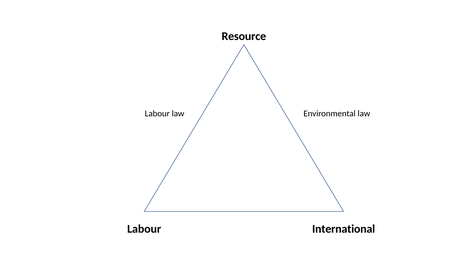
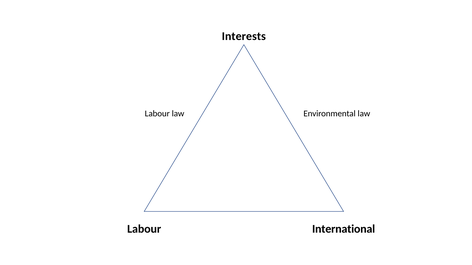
Resource: Resource -> Interests (244, 36)
